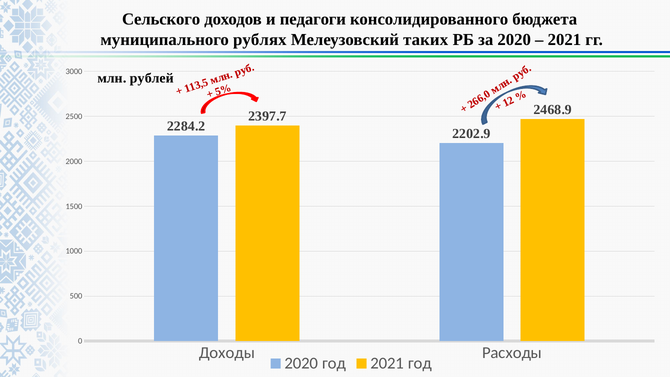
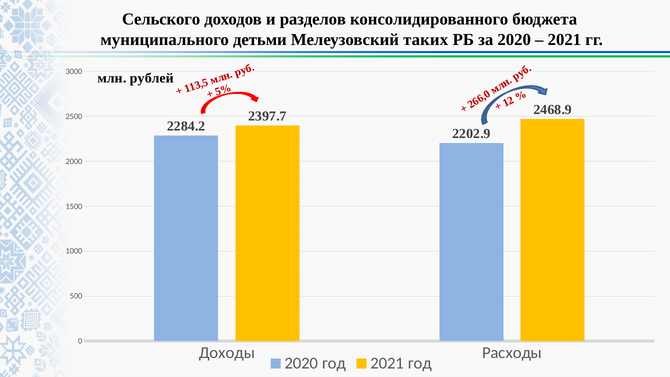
педагоги: педагоги -> разделов (313, 19)
рублях: рублях -> детьми (260, 40)
